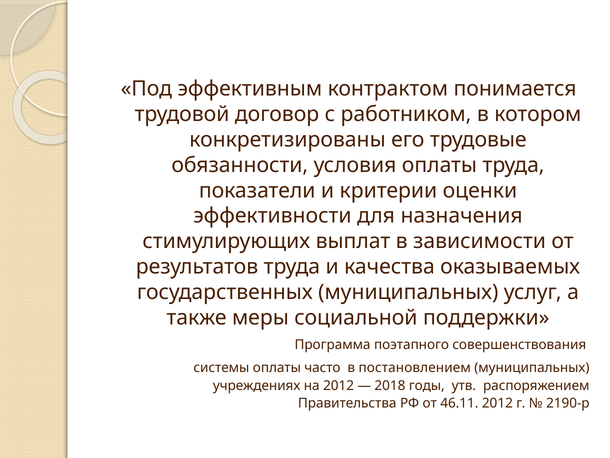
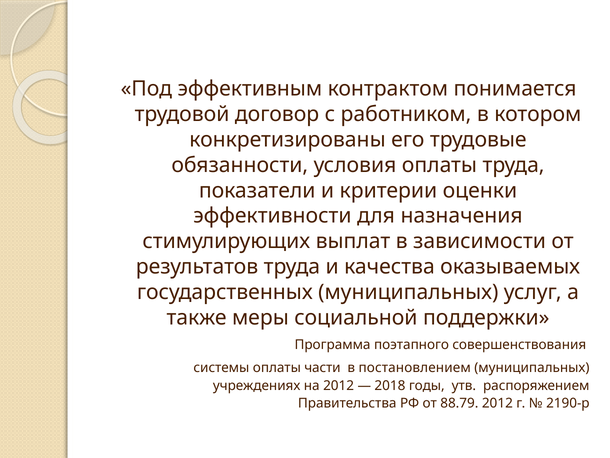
часто: часто -> части (322, 367)
46.11: 46.11 -> 88.79 (459, 403)
